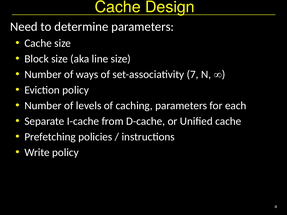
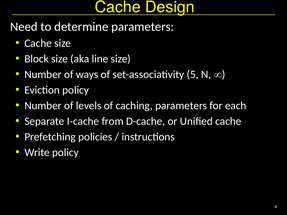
7: 7 -> 5 (193, 74)
